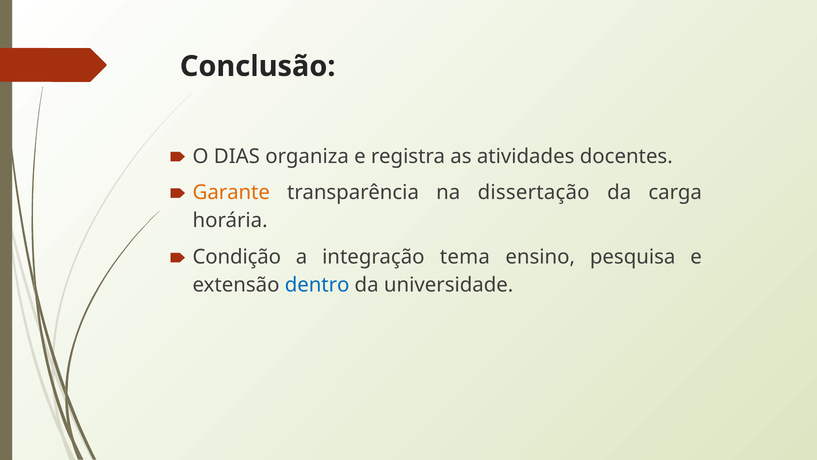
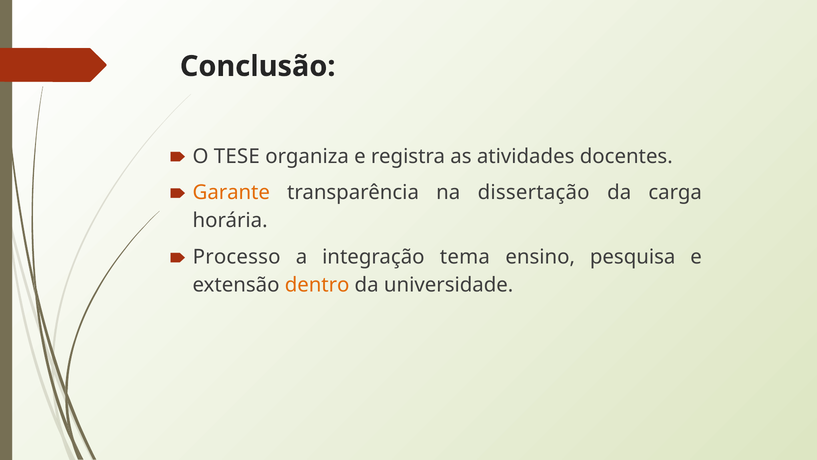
DIAS: DIAS -> TESE (237, 156)
Condição: Condição -> Processo (237, 257)
dentro colour: blue -> orange (317, 285)
